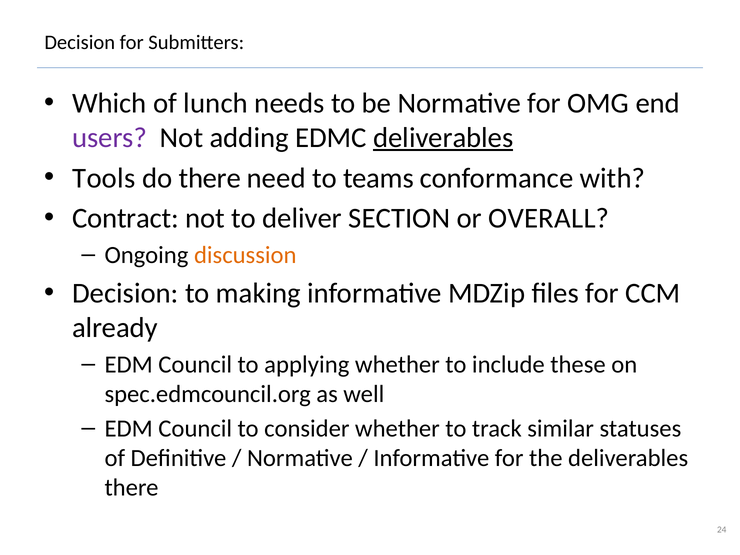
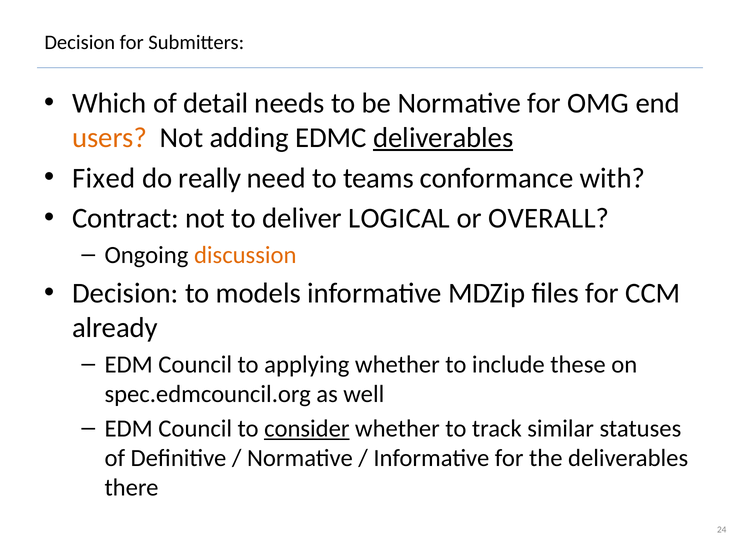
lunch: lunch -> detail (216, 103)
users colour: purple -> orange (110, 138)
Tools: Tools -> Fixed (104, 178)
do there: there -> really (210, 178)
SECTION: SECTION -> LOGICAL (399, 218)
making: making -> models (258, 293)
consider underline: none -> present (307, 429)
